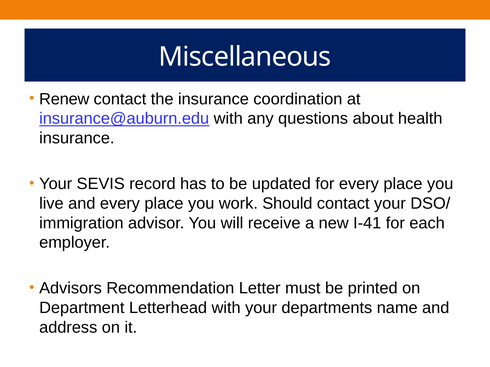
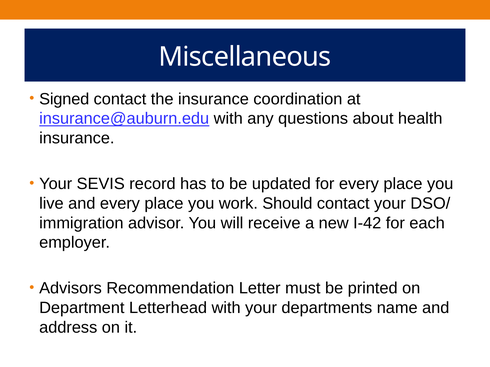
Renew: Renew -> Signed (64, 99)
I‐41: I‐41 -> I‐42 (367, 223)
